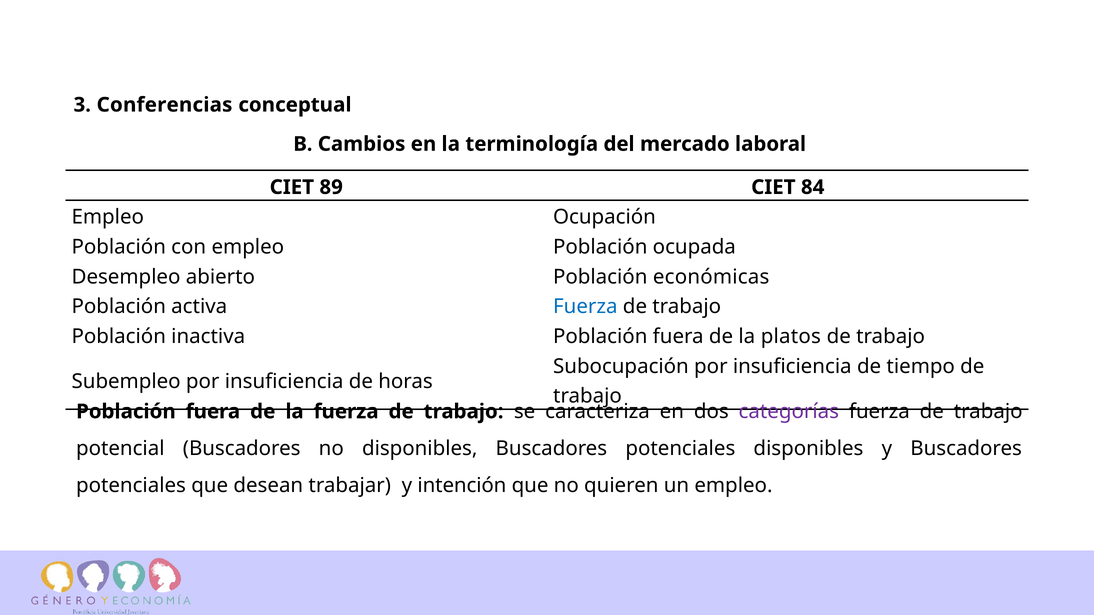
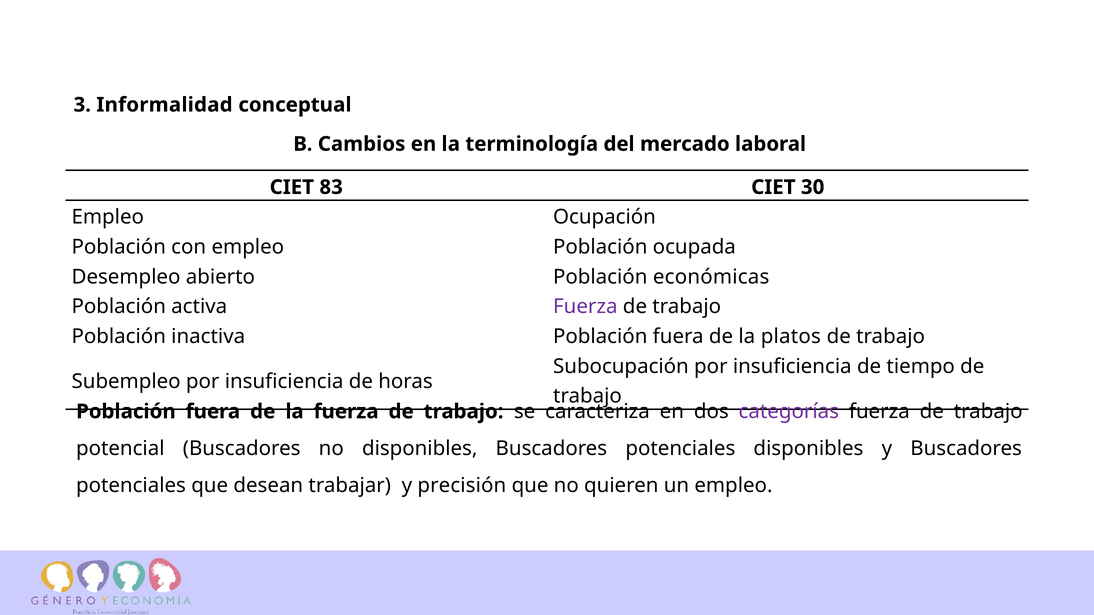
Conferencias: Conferencias -> Informalidad (165, 105)
89: 89 -> 83 (331, 187)
84: 84 -> 30 (813, 187)
Fuerza colour: blue -> purple (585, 307)
intención: intención -> precisión (462, 486)
